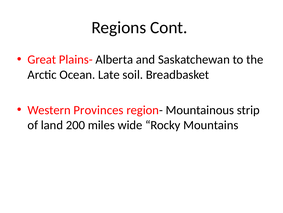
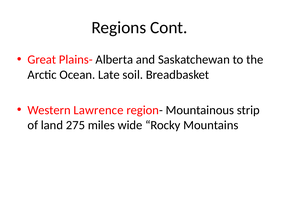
Provinces: Provinces -> Lawrence (99, 110)
200: 200 -> 275 (75, 125)
